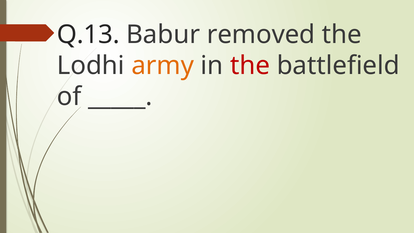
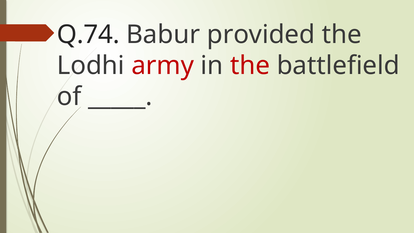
Q.13: Q.13 -> Q.74 (88, 35)
removed: removed -> provided (261, 35)
army colour: orange -> red (163, 66)
